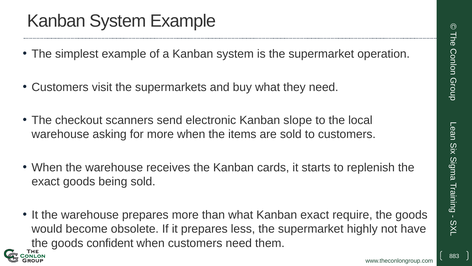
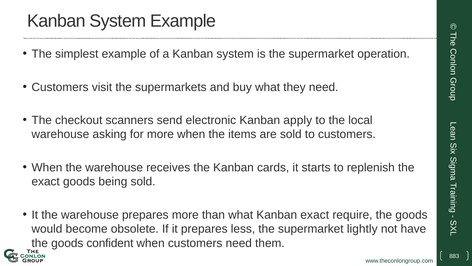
slope: slope -> apply (298, 120)
highly: highly -> lightly (362, 229)
